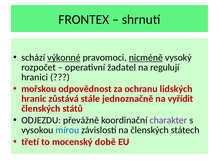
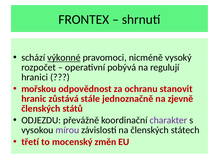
nicméně underline: present -> none (146, 58)
žadatel: žadatel -> pobývá (122, 67)
lidských: lidských -> stanovit (176, 89)
vyřídit: vyřídit -> zjevně (180, 99)
mírou colour: blue -> purple (67, 130)
době: době -> změn (105, 142)
